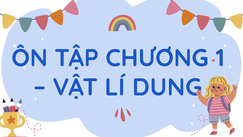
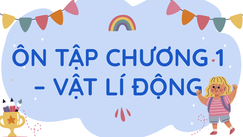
DUNG: DUNG -> ĐỘNG (167, 87)
